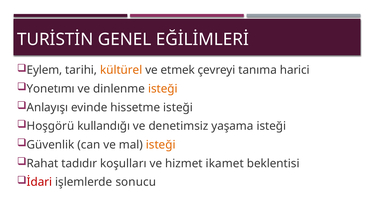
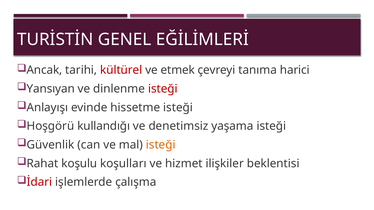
Eylem: Eylem -> Ancak (44, 70)
kültürel colour: orange -> red (121, 70)
Yonetımı: Yonetımı -> Yansıyan (51, 89)
isteği colour: orange -> red (163, 89)
tadıdır: tadıdır -> koşulu (79, 164)
ikamet: ikamet -> ilişkiler (225, 164)
sonucu: sonucu -> çalışma (136, 182)
